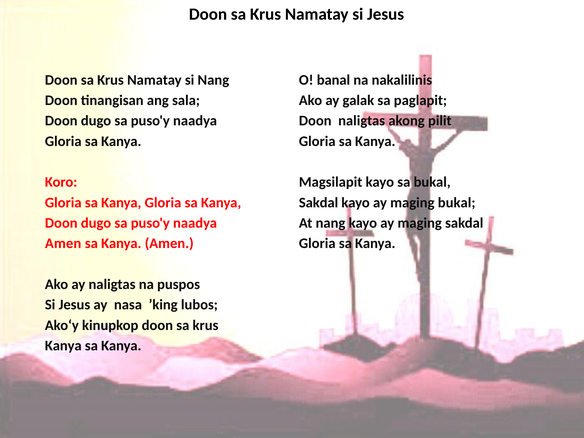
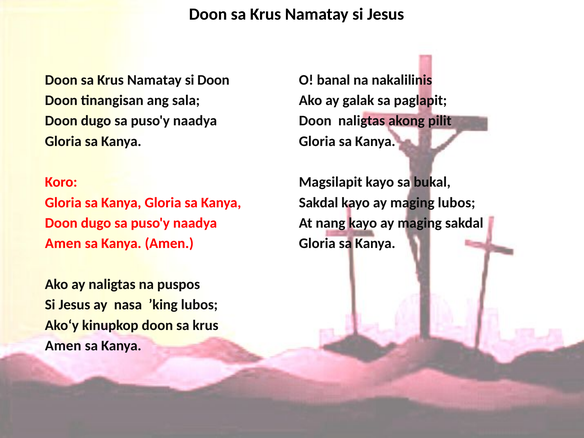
si Nang: Nang -> Doon (213, 80)
maging bukal: bukal -> lubos (457, 203)
Kanya: Kanya -> Amen (63, 346)
